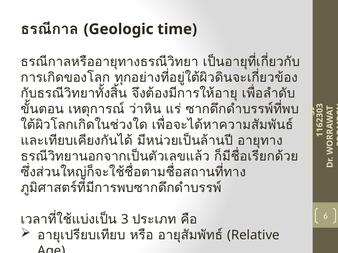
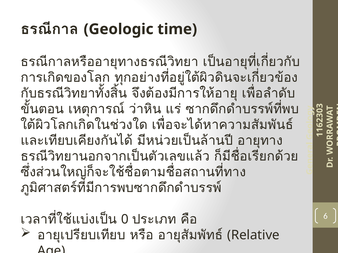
3: 3 -> 0 (125, 220)
